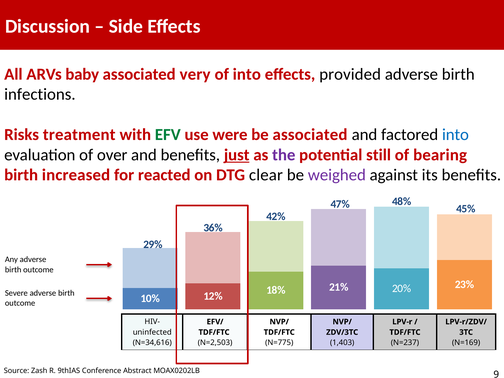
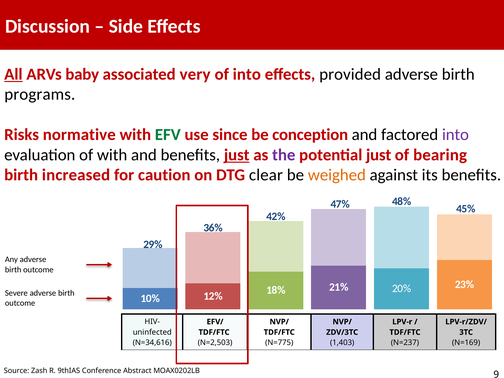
All underline: none -> present (13, 74)
infections: infections -> programs (40, 94)
treatment: treatment -> normative (79, 135)
were: were -> since (230, 135)
be associated: associated -> conception (310, 135)
into colour: blue -> purple (455, 135)
of over: over -> with (112, 155)
potential still: still -> just (379, 155)
reacted: reacted -> caution (164, 175)
weighed colour: purple -> orange (337, 175)
